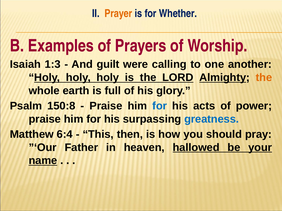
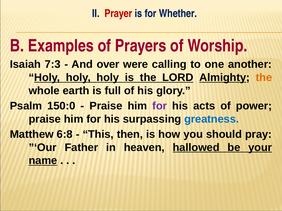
Prayer colour: orange -> red (118, 13)
1:3: 1:3 -> 7:3 (53, 65)
guilt: guilt -> over (108, 65)
150:8: 150:8 -> 150:0 (61, 106)
for colour: blue -> purple (160, 106)
6:4: 6:4 -> 6:8 (65, 135)
